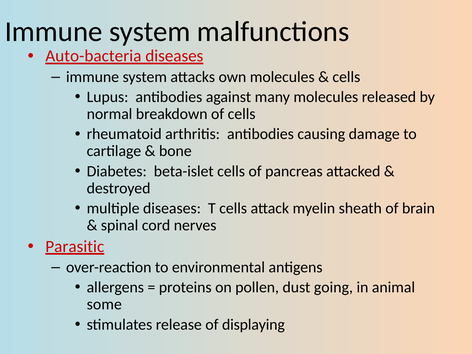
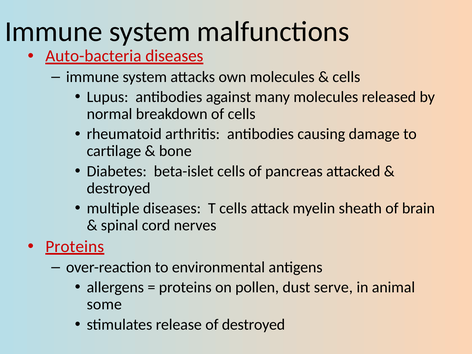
Parasitic: Parasitic -> Proteins (75, 246)
going: going -> serve (333, 287)
of displaying: displaying -> destroyed (253, 324)
